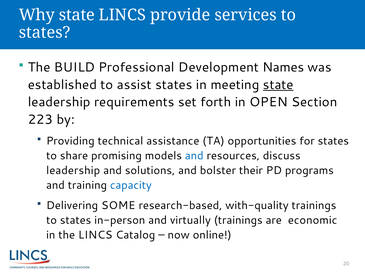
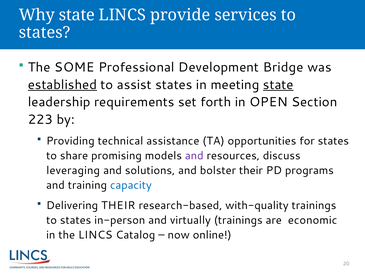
BUILD: BUILD -> SOME (74, 67)
Names: Names -> Bridge (283, 67)
established underline: none -> present (62, 85)
and colour: blue -> purple (194, 156)
leadership: leadership -> leveraging (73, 170)
Delivering SOME: SOME -> THEIR (118, 205)
